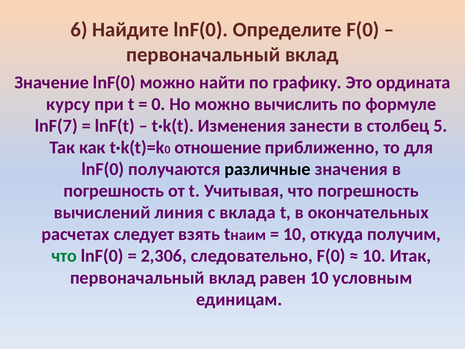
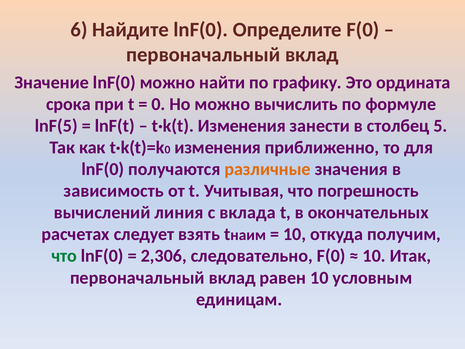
курсу: курсу -> срока (68, 104)
lnF(7: lnF(7 -> lnF(5 (56, 126)
0 отношение: отношение -> изменения (218, 148)
различные colour: black -> orange (268, 169)
погрешность: погрешность -> зависимость (114, 191)
